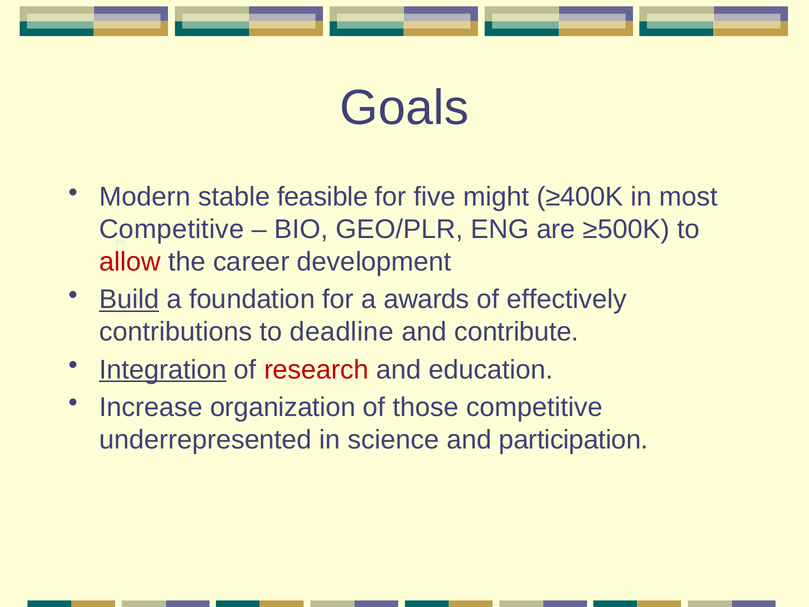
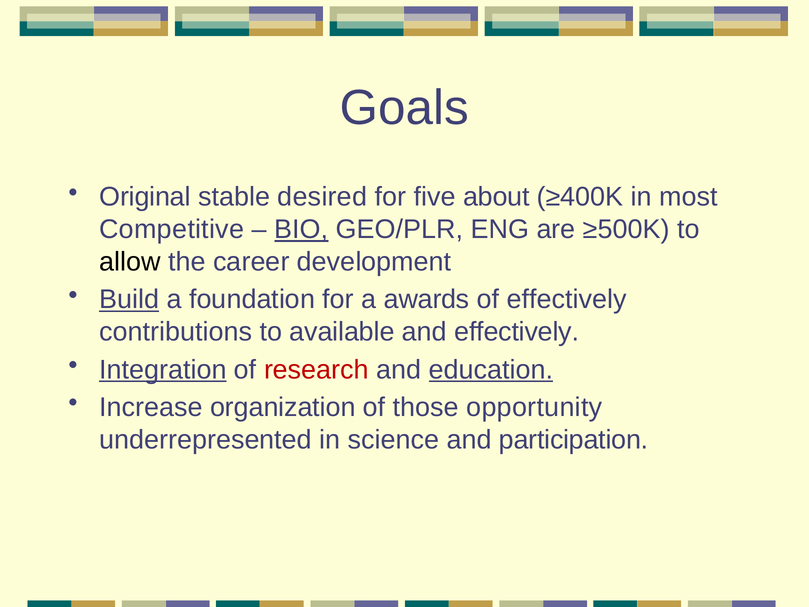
Modern: Modern -> Original (145, 197)
feasible: feasible -> desired (322, 197)
might: might -> about (496, 197)
BIO underline: none -> present (301, 229)
allow colour: red -> black (130, 262)
deadline: deadline -> available (342, 332)
and contribute: contribute -> effectively (517, 332)
education underline: none -> present (491, 370)
those competitive: competitive -> opportunity (534, 407)
